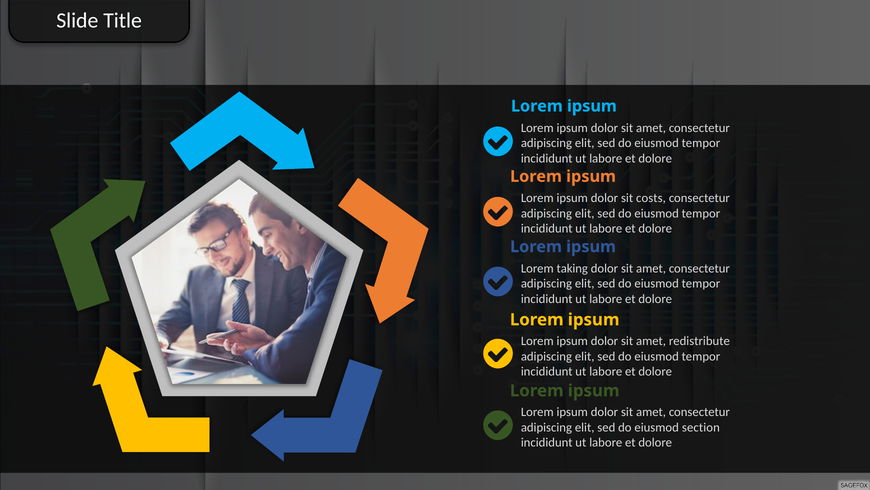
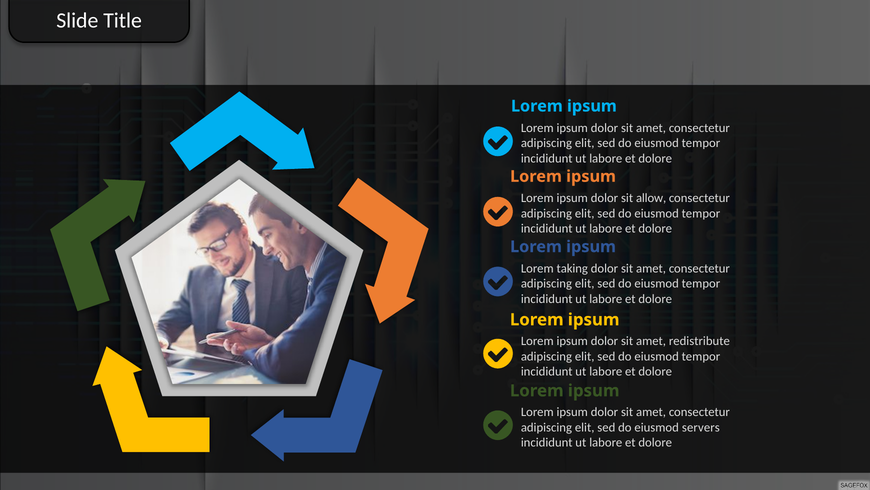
costs: costs -> allow (651, 198)
section: section -> servers (701, 427)
